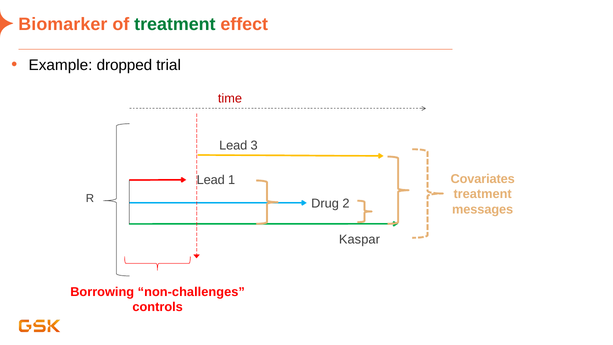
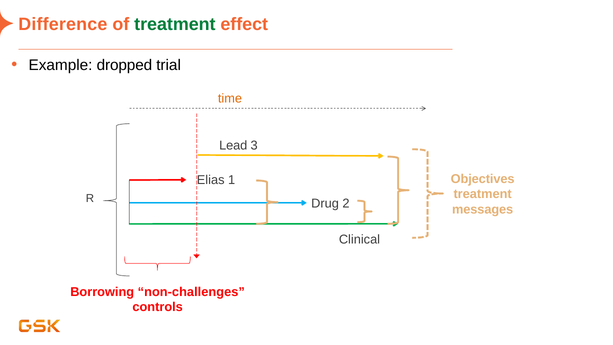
Biomarker: Biomarker -> Difference (63, 24)
time colour: red -> orange (230, 98)
Covariates: Covariates -> Objectives (483, 179)
Lead: Lead -> Elias (211, 180)
Kaspar: Kaspar -> Clinical (359, 239)
